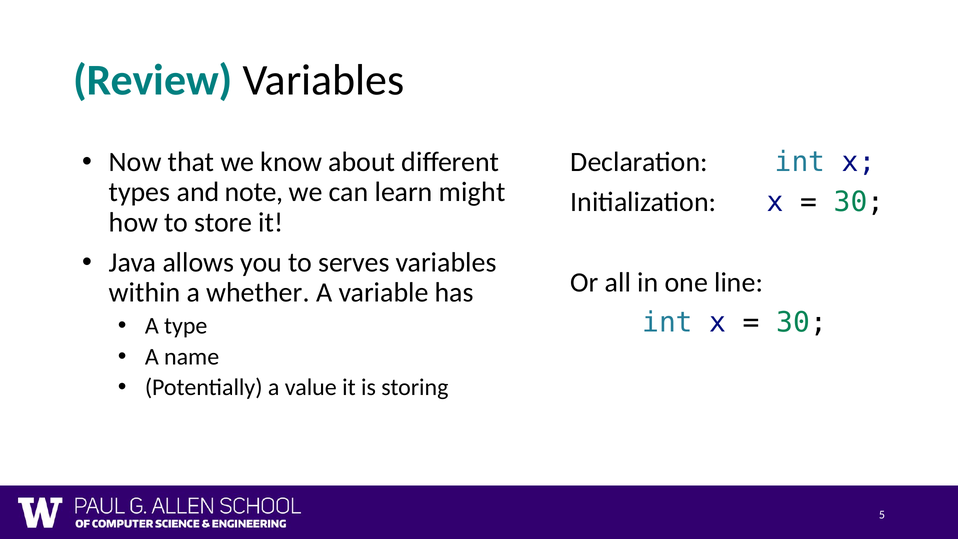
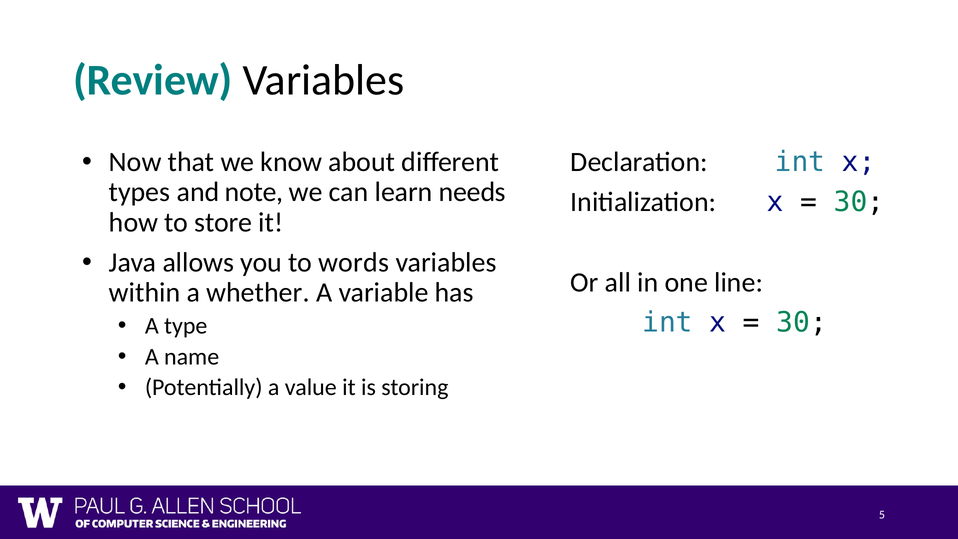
might: might -> needs (472, 192)
serves: serves -> words (354, 263)
